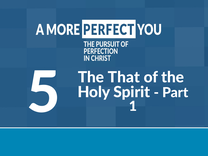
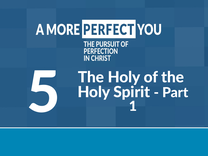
5 The That: That -> Holy (124, 77)
